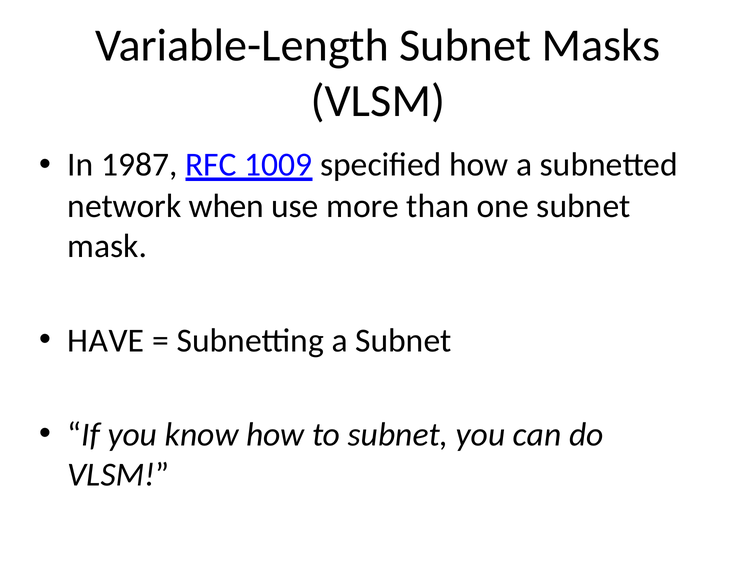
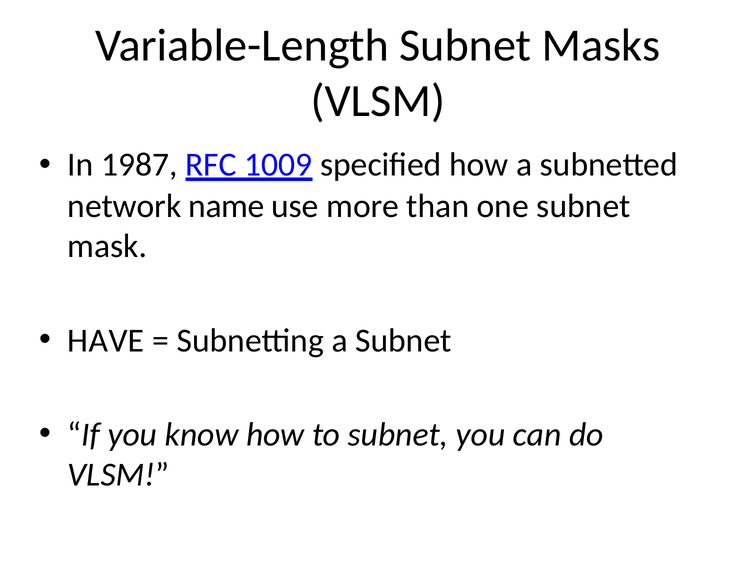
when: when -> name (226, 206)
